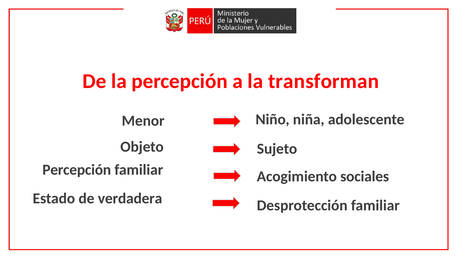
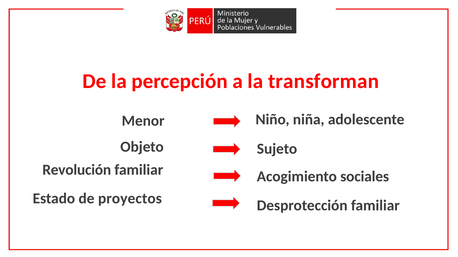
Percepción: Percepción -> Revolución (77, 170)
verdadera: verdadera -> proyectos (130, 199)
